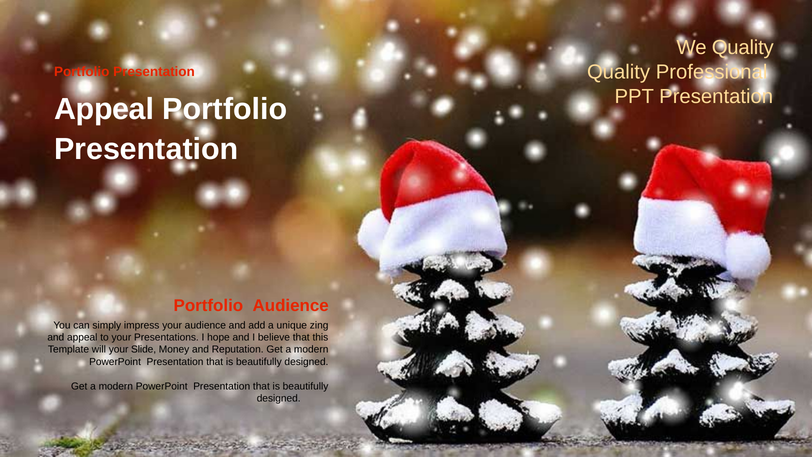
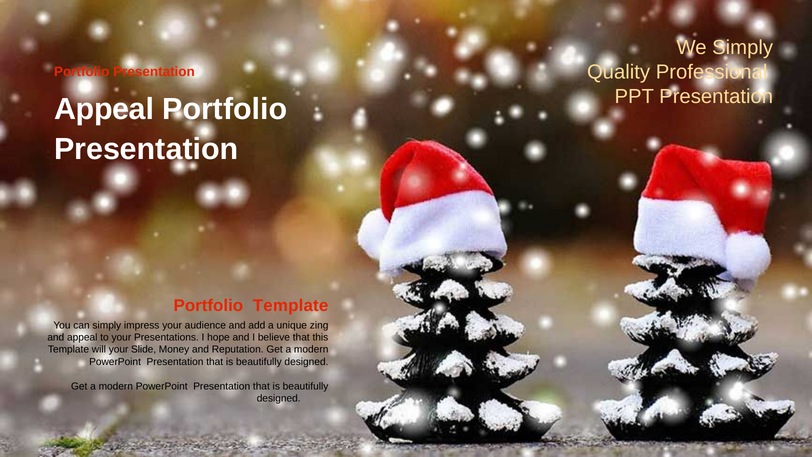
We Quality: Quality -> Simply (743, 48)
Portfolio Audience: Audience -> Template (291, 305)
